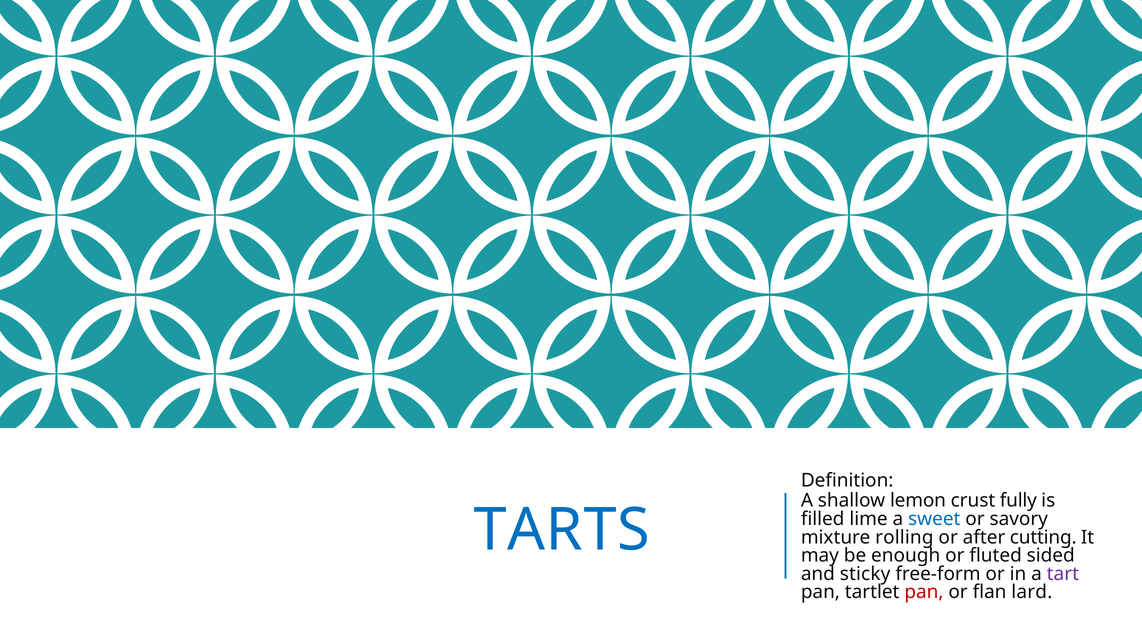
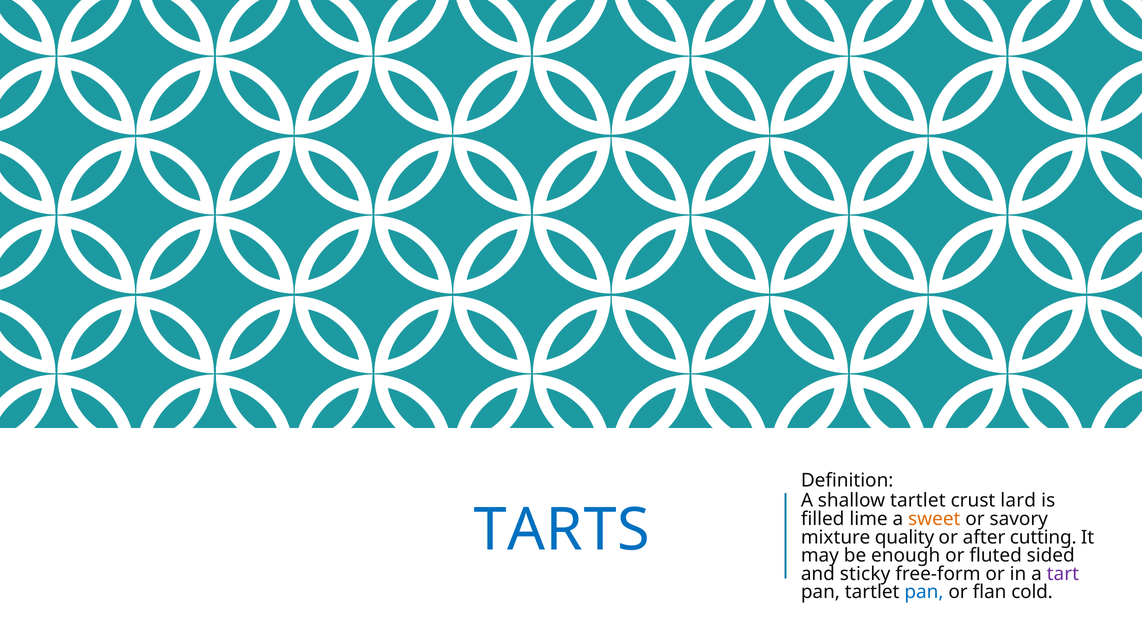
shallow lemon: lemon -> tartlet (918, 501)
fully: fully -> lard (1018, 501)
sweet colour: blue -> orange (934, 519)
rolling: rolling -> quality (905, 538)
pan colour: red -> blue (924, 593)
lard: lard -> cold (1032, 593)
